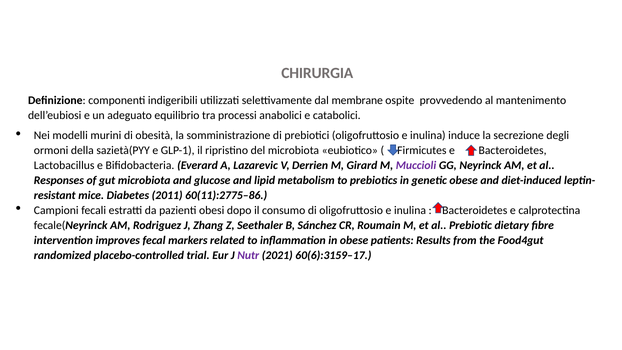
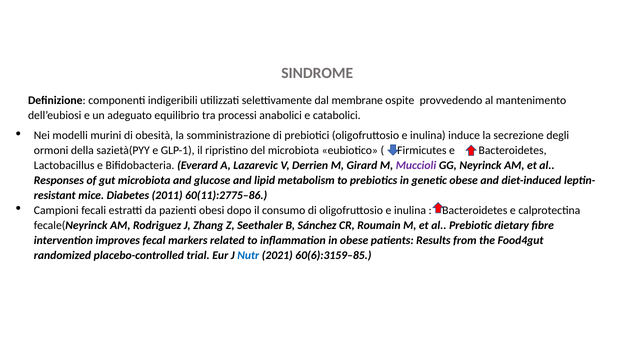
CHIRURGIA: CHIRURGIA -> SINDROME (317, 73)
Nutr colour: purple -> blue (248, 255)
60(6):3159–17: 60(6):3159–17 -> 60(6):3159–85 (333, 255)
